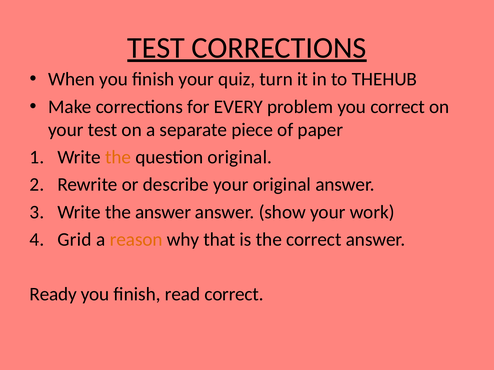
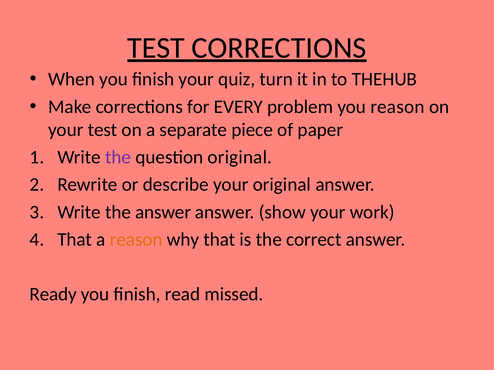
you correct: correct -> reason (397, 107)
the colour: orange -> purple (118, 157)
Grid: Grid -> That (75, 240)
read correct: correct -> missed (234, 295)
